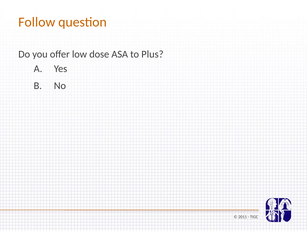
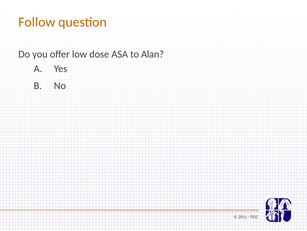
Plus: Plus -> Alan (153, 54)
